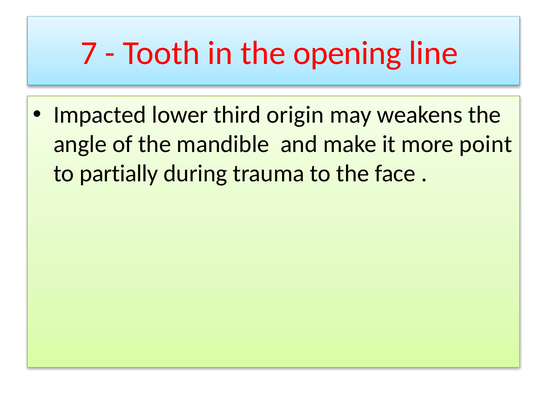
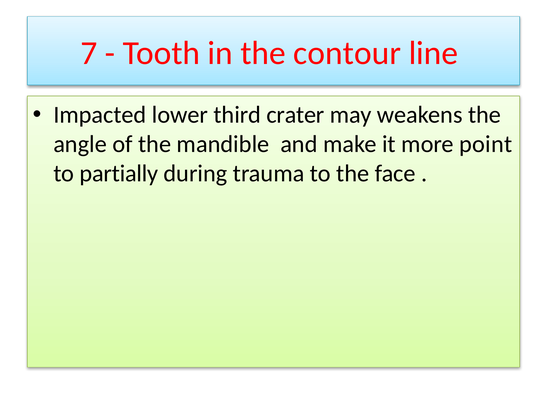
opening: opening -> contour (347, 53)
origin: origin -> crater (295, 115)
